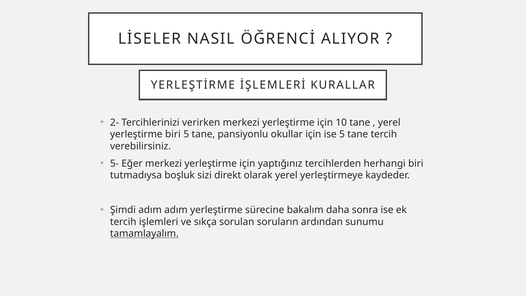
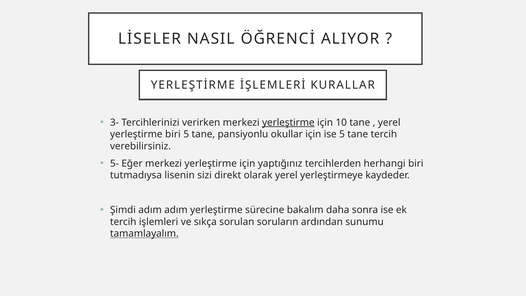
2-: 2- -> 3- (114, 122)
yerleştirme underline: none -> present (288, 122)
boşluk: boşluk -> lisenin (180, 175)
